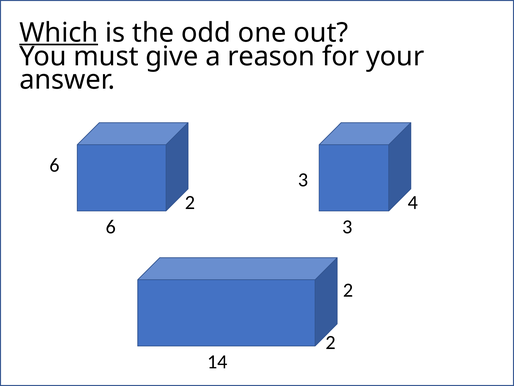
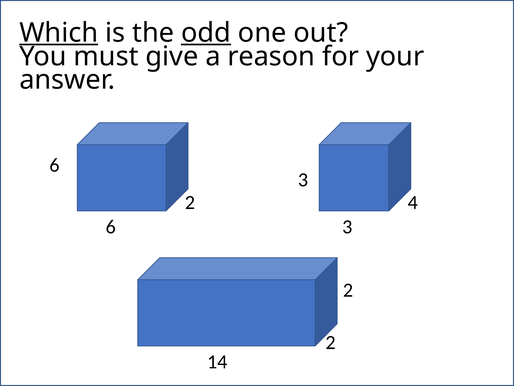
odd underline: none -> present (206, 33)
